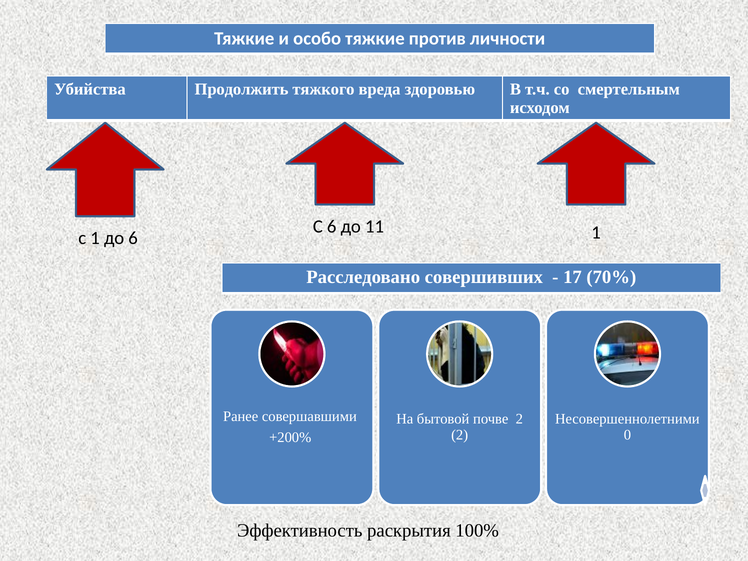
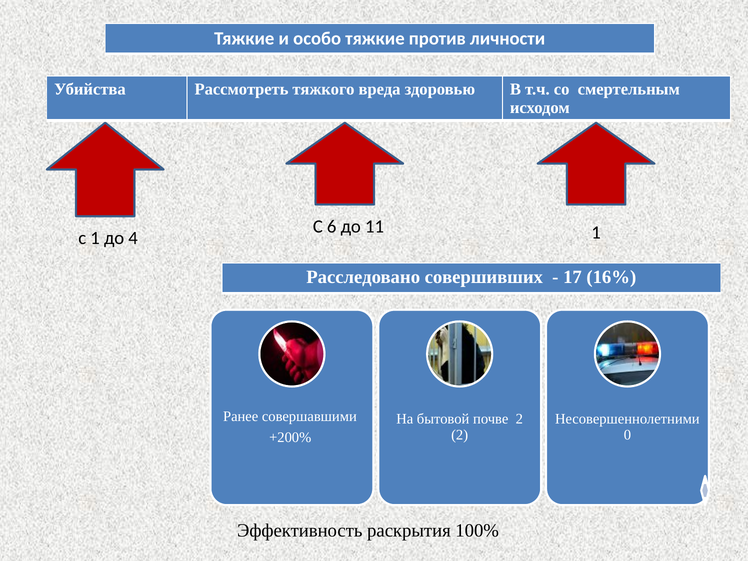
Продолжить: Продолжить -> Рассмотреть (242, 89)
до 6: 6 -> 4 (133, 238)
70%: 70% -> 16% (611, 277)
